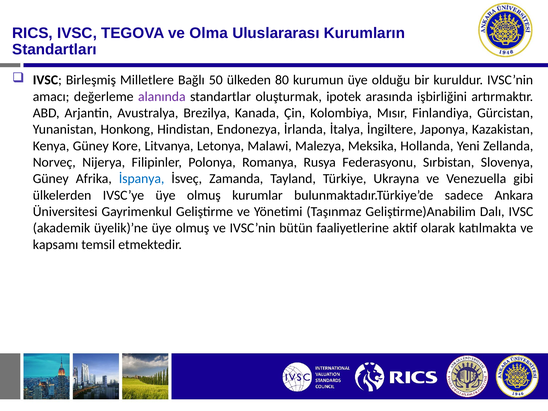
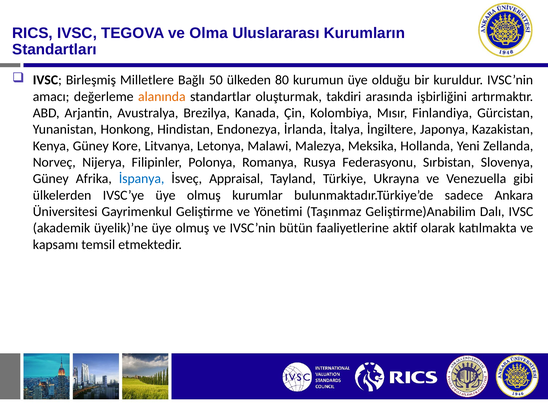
alanında colour: purple -> orange (162, 97)
ipotek: ipotek -> takdiri (344, 97)
Zamanda: Zamanda -> Appraisal (236, 179)
